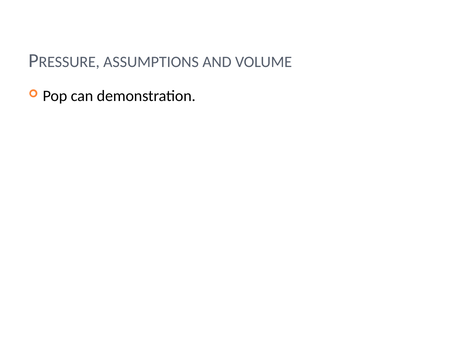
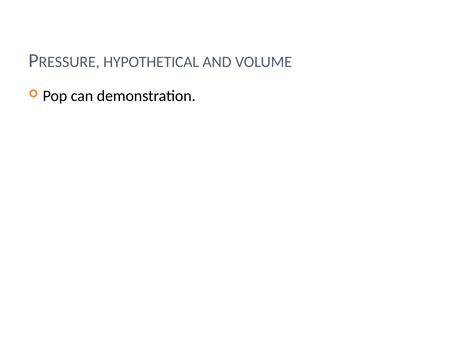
ASSUMPTIONS: ASSUMPTIONS -> HYPOTHETICAL (151, 62)
